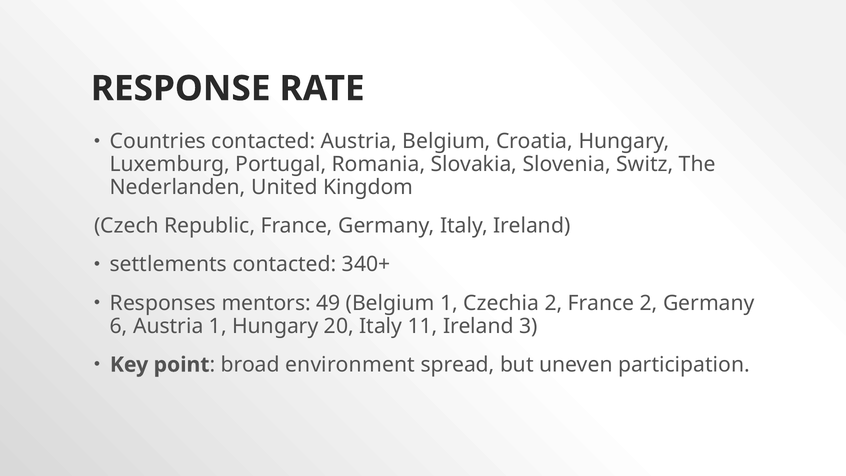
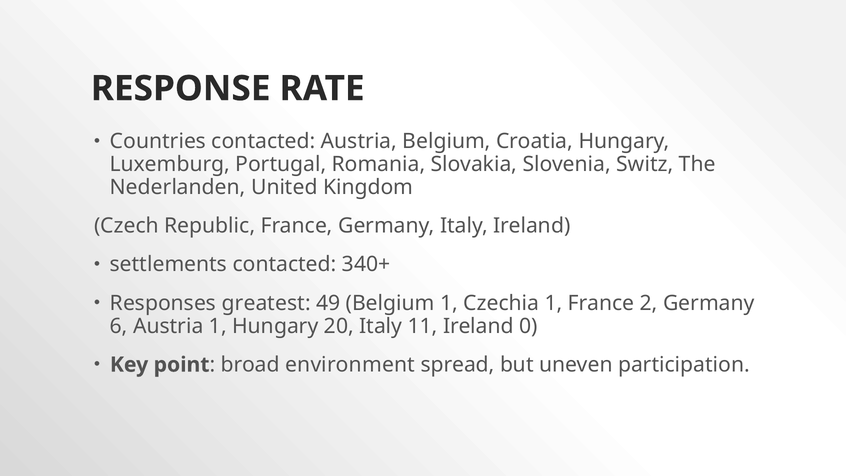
mentors: mentors -> greatest (266, 303)
Czechia 2: 2 -> 1 (554, 303)
3: 3 -> 0 (529, 326)
